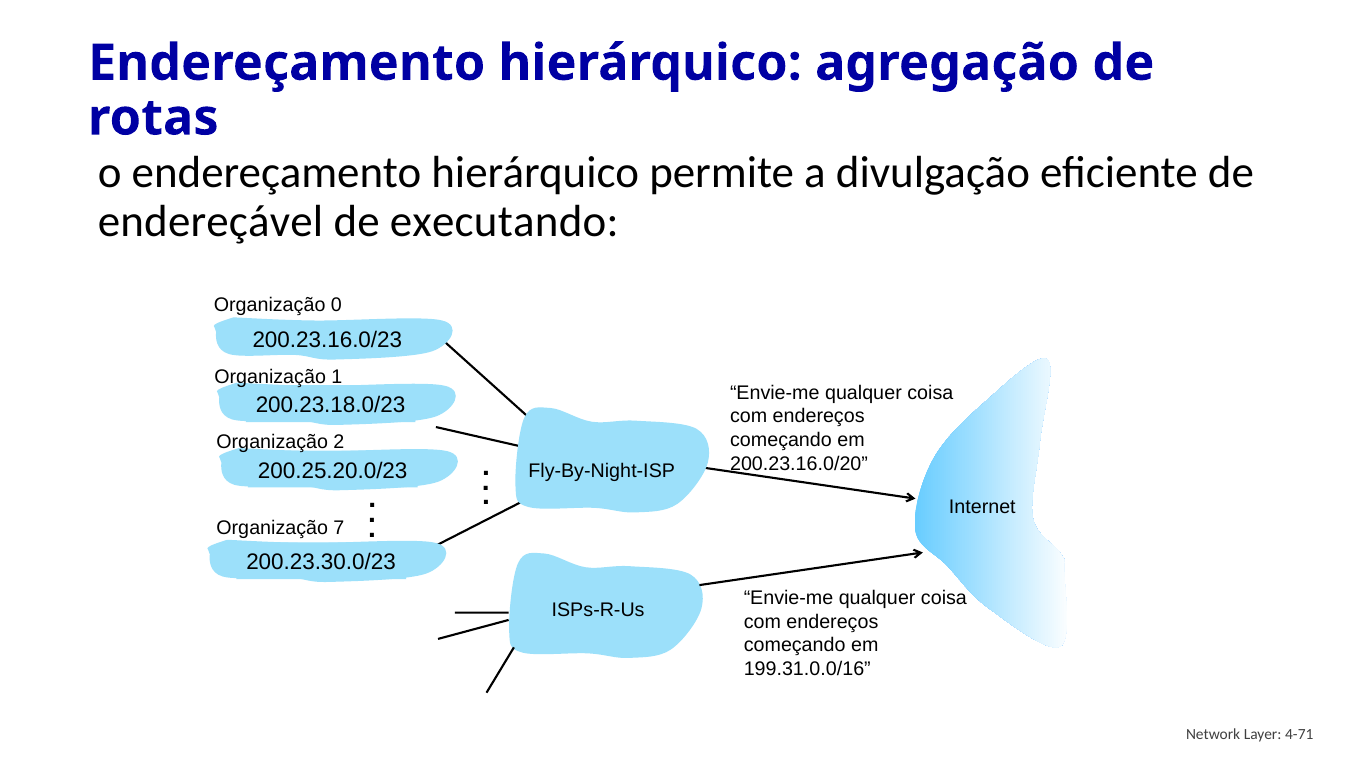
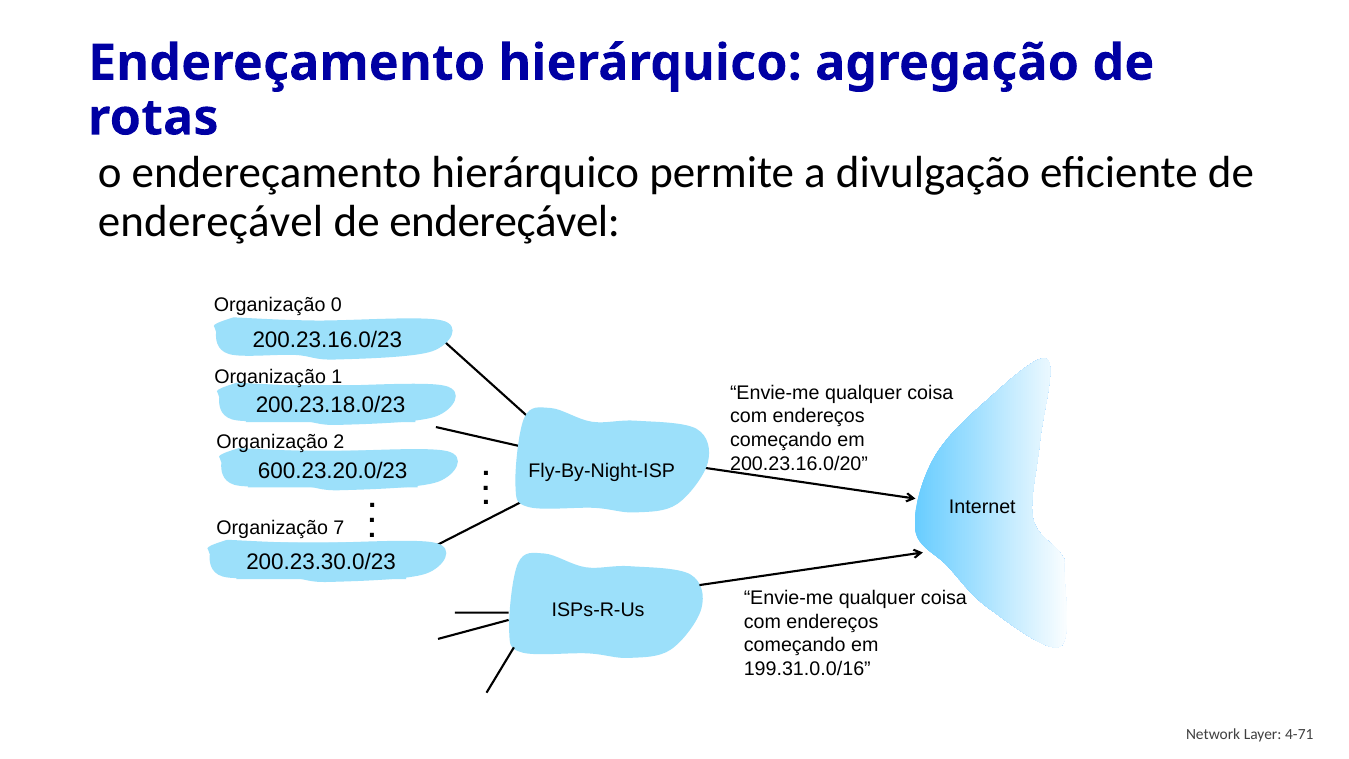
executando: executando -> endereçável (505, 221)
200.25.20.0/23: 200.25.20.0/23 -> 600.23.20.0/23 (333, 470)
